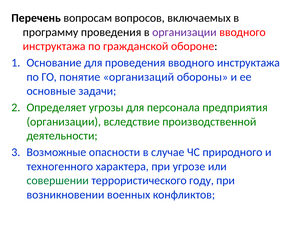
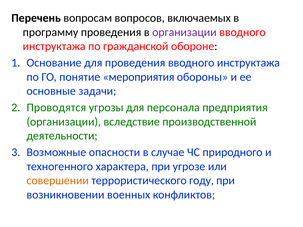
организаций: организаций -> мероприятия (139, 77)
Определяет: Определяет -> Проводятся (56, 108)
совершении colour: green -> orange (58, 181)
